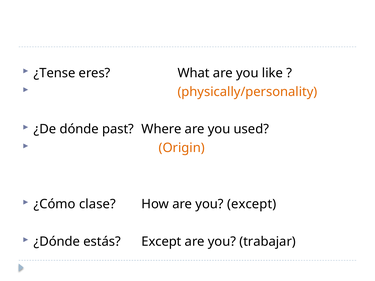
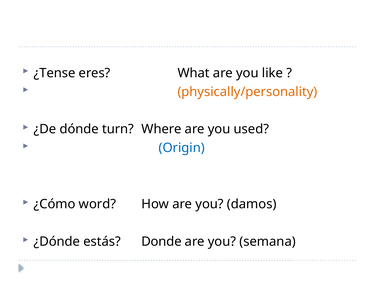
past: past -> turn (118, 129)
Origin colour: orange -> blue (182, 148)
clase: clase -> word (97, 204)
you except: except -> damos (252, 204)
estás Except: Except -> Donde (161, 242)
trabajar: trabajar -> semana (268, 242)
